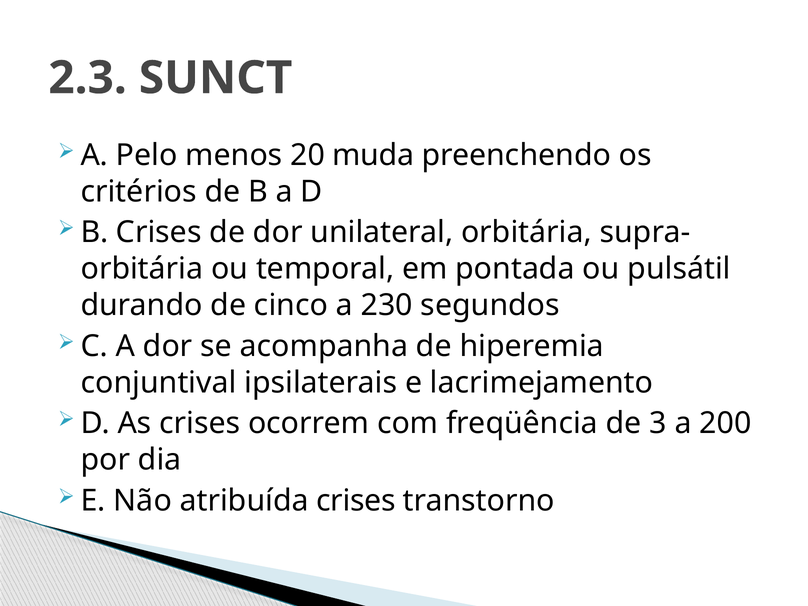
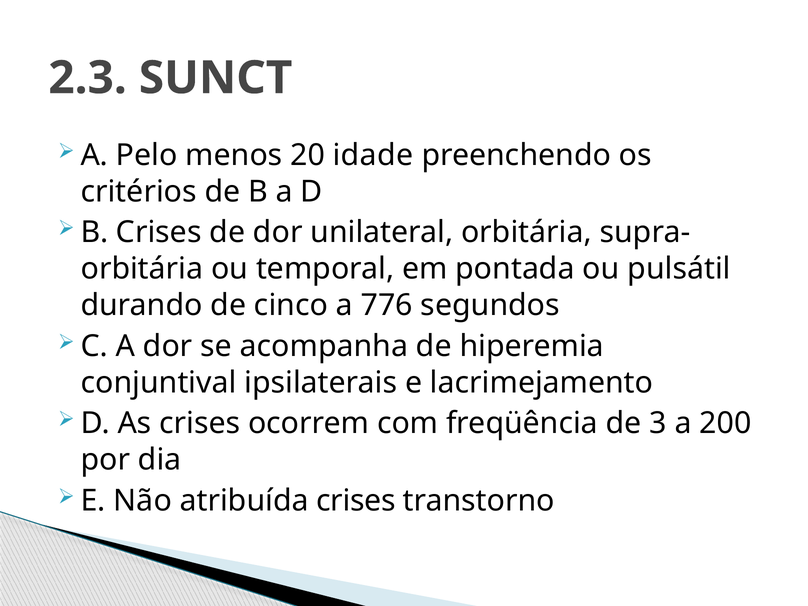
muda: muda -> idade (373, 155)
230: 230 -> 776 (387, 305)
